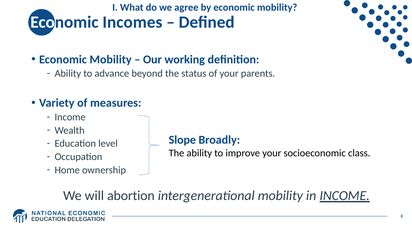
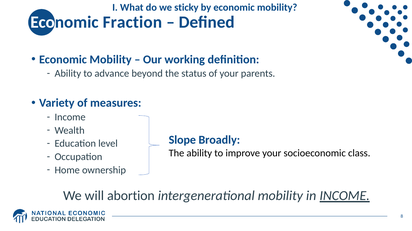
agree: agree -> sticky (186, 7)
Incomes: Incomes -> Fraction (132, 22)
